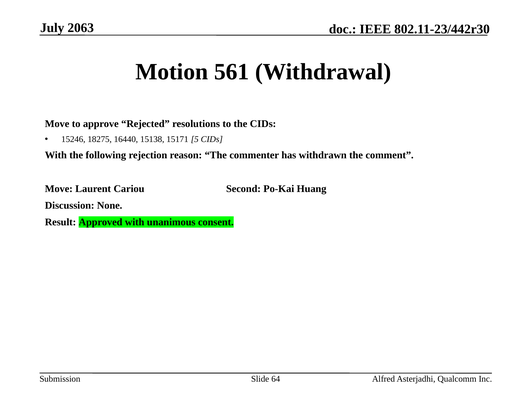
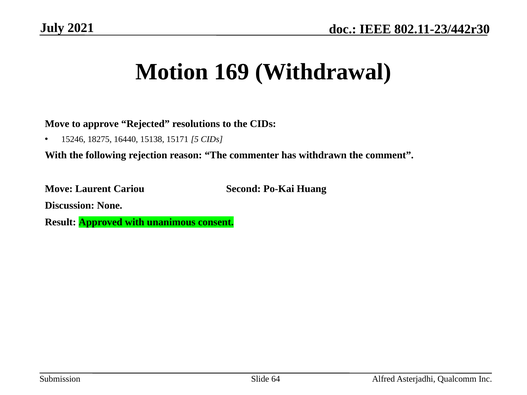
2063: 2063 -> 2021 (81, 28)
561: 561 -> 169 (232, 72)
